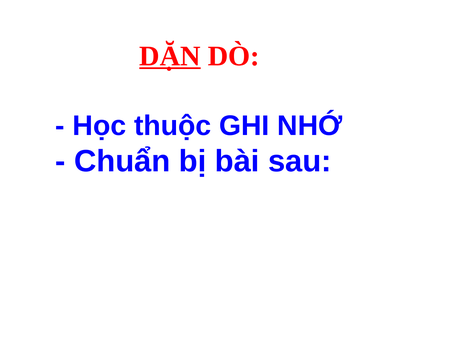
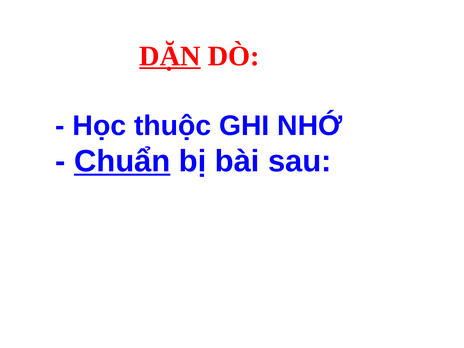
Chuẩn underline: none -> present (122, 161)
